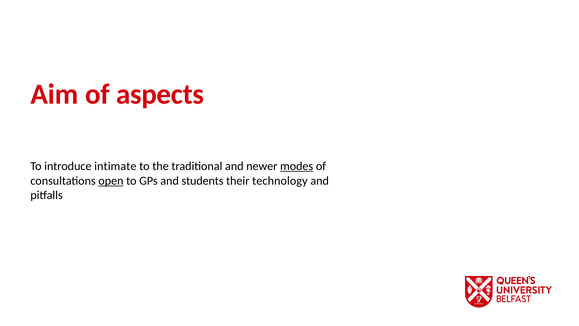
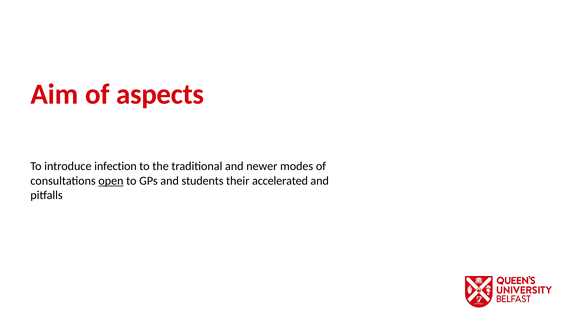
intimate: intimate -> infection (115, 166)
modes underline: present -> none (297, 166)
technology: technology -> accelerated (280, 181)
